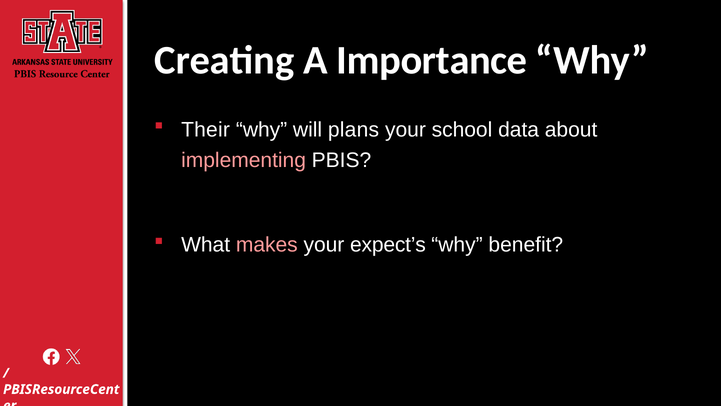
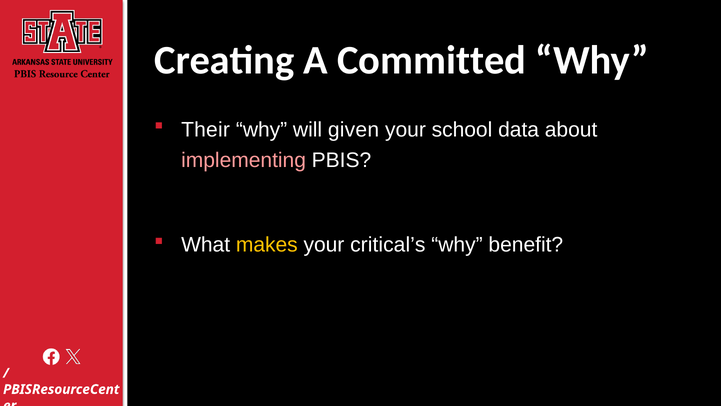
Importance: Importance -> Committed (432, 61)
plans: plans -> given (354, 130)
makes colour: pink -> yellow (267, 245)
expect’s: expect’s -> critical’s (388, 245)
